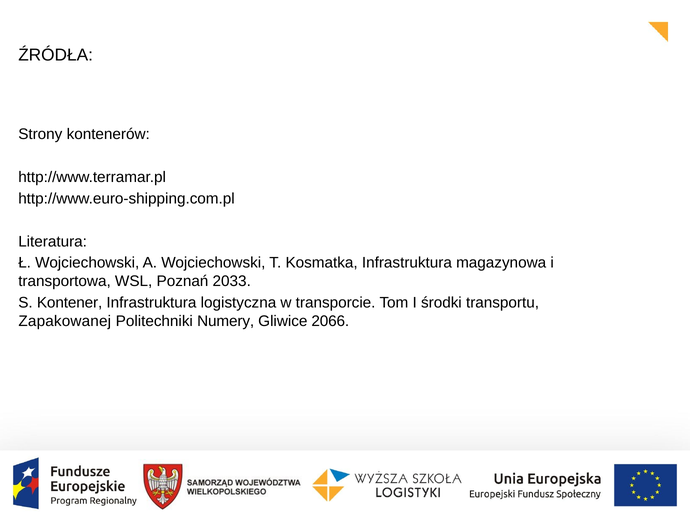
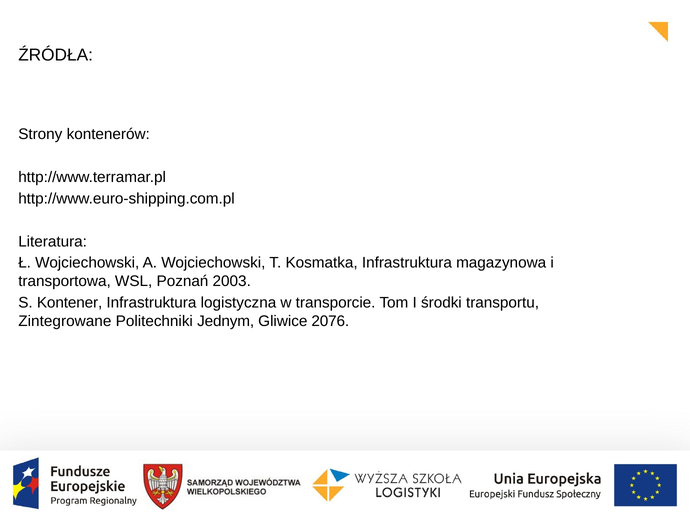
2033: 2033 -> 2003 (232, 282)
Zapakowanej: Zapakowanej -> Zintegrowane (65, 321)
Numery: Numery -> Jednym (226, 321)
2066: 2066 -> 2076 (330, 321)
